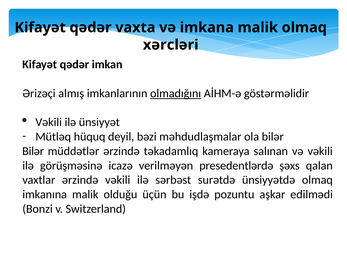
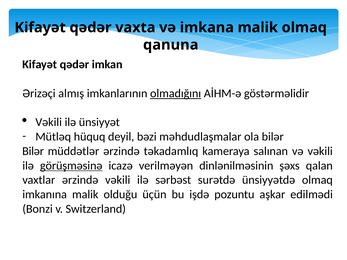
xərcləri: xərcləri -> qanuna (171, 45)
görüşməsinə underline: none -> present (71, 166)
presedentlərdə: presedentlərdə -> dinlənilməsinin (236, 166)
